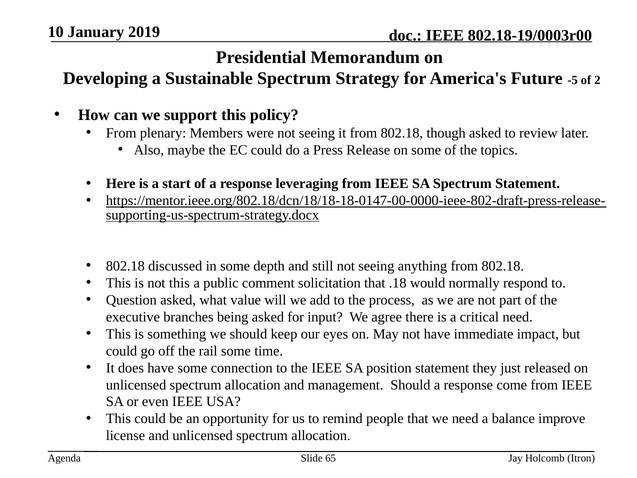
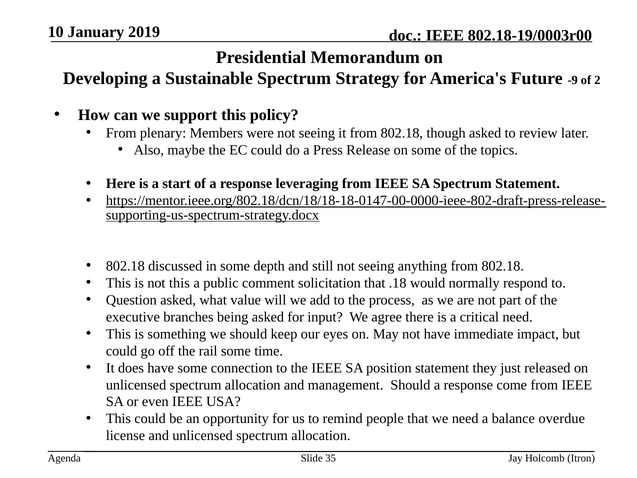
-5: -5 -> -9 (573, 80)
improve: improve -> overdue (562, 419)
65: 65 -> 35 (331, 458)
